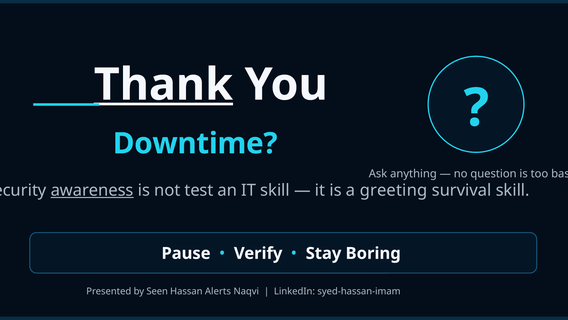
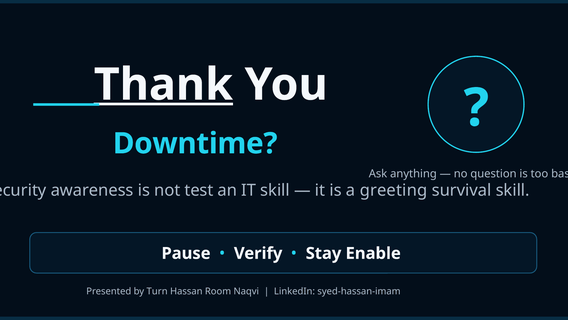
awareness underline: present -> none (92, 190)
Boring: Boring -> Enable (373, 253)
Seen: Seen -> Turn (157, 291)
Alerts: Alerts -> Room (218, 291)
